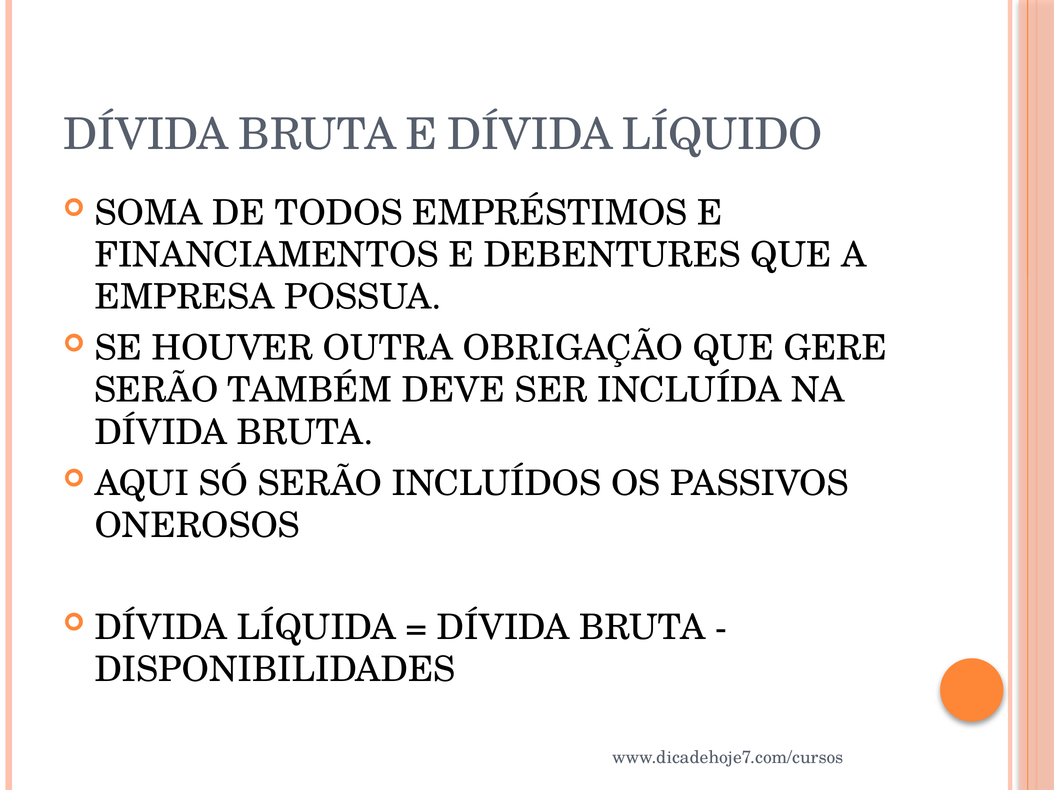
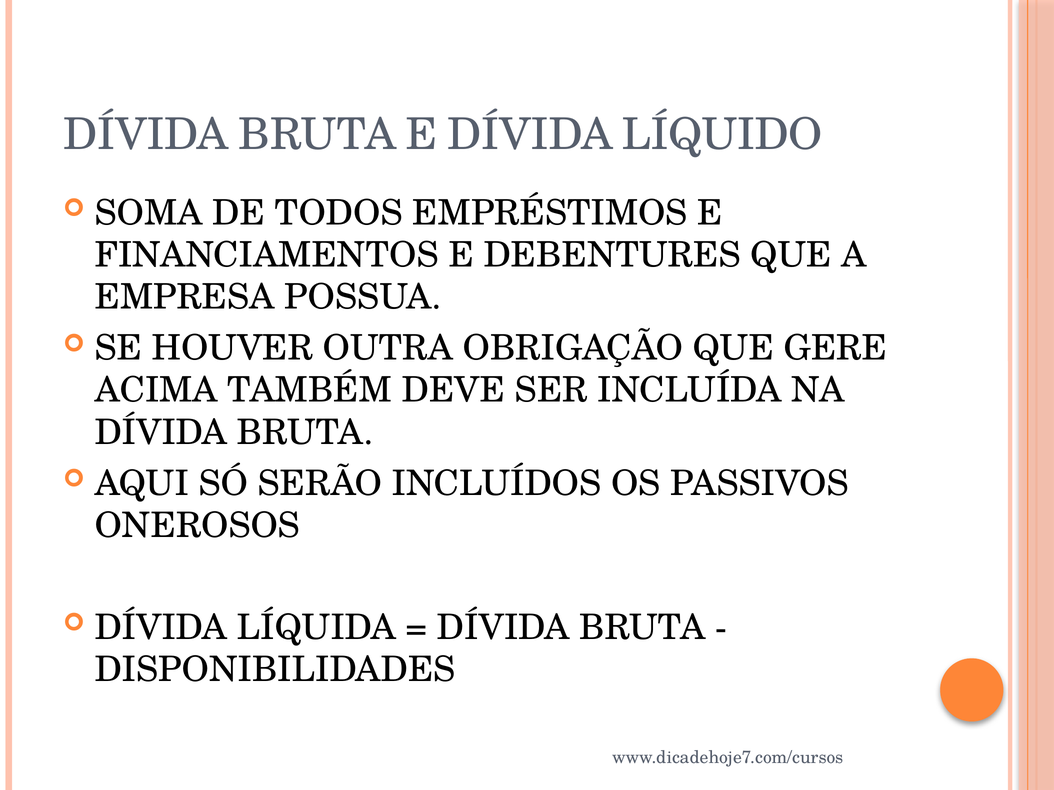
SERÃO: SERÃO -> ACIMA (156, 391)
